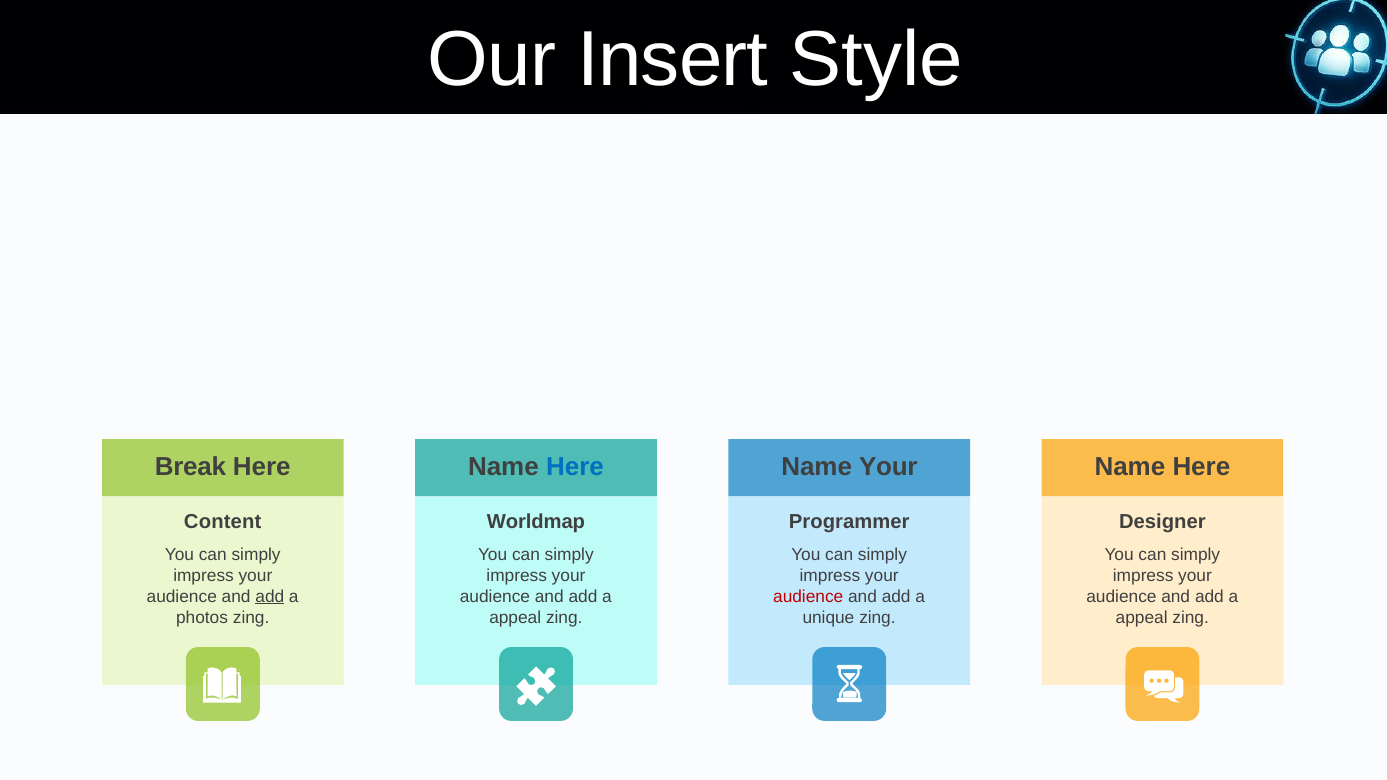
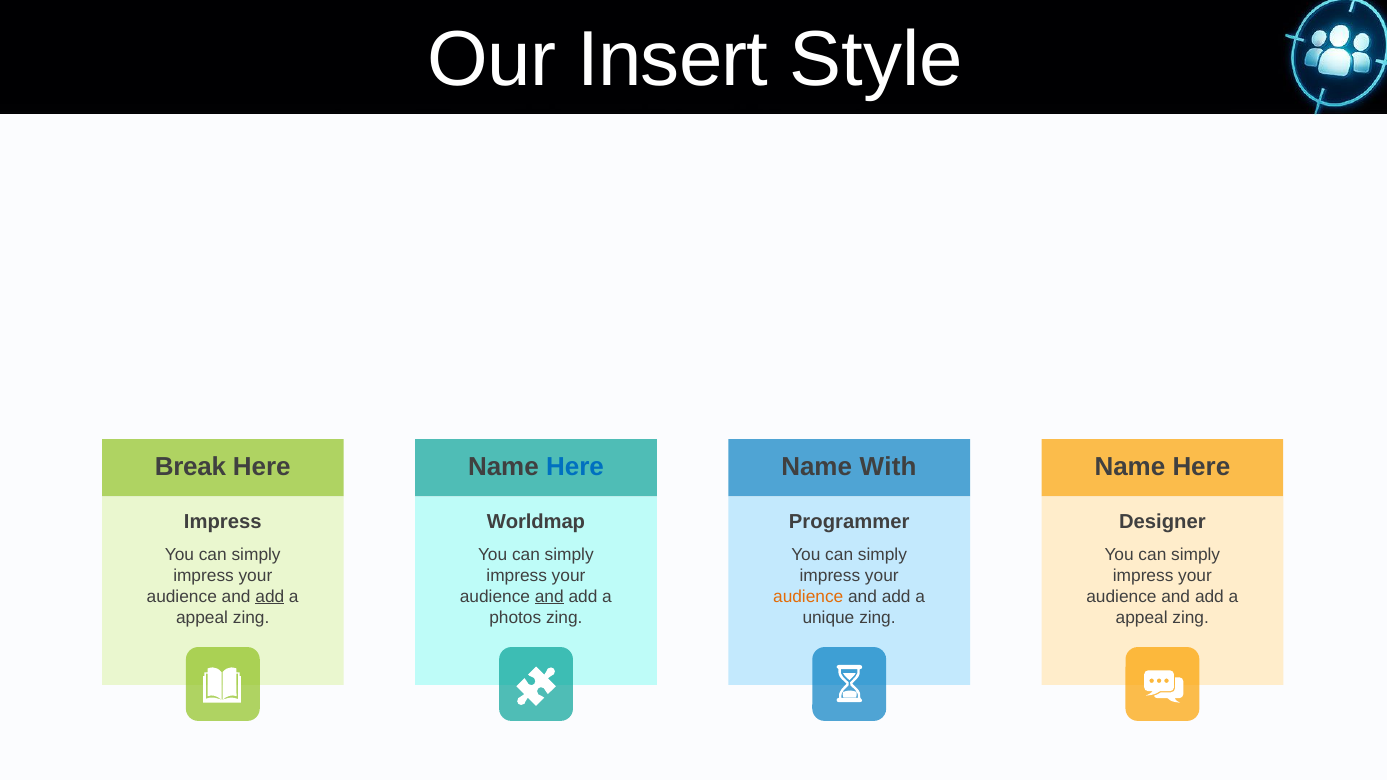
Name Your: Your -> With (888, 467)
Content: Content -> Impress (223, 522)
and underline: none -> present (549, 597)
audience colour: red -> orange (808, 597)
photos: photos -> appeal (202, 617)
appeal: appeal -> photos (515, 617)
